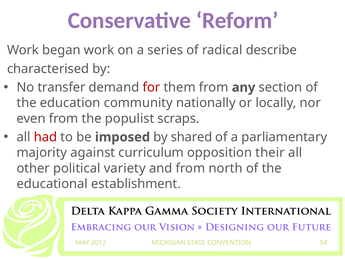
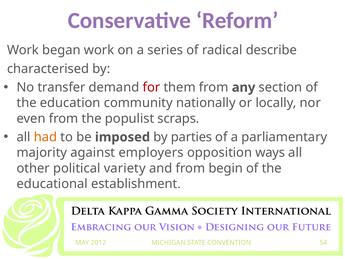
had colour: red -> orange (45, 137)
shared: shared -> parties (192, 137)
curriculum: curriculum -> employers (151, 153)
their: their -> ways (270, 153)
north: north -> begin (226, 168)
